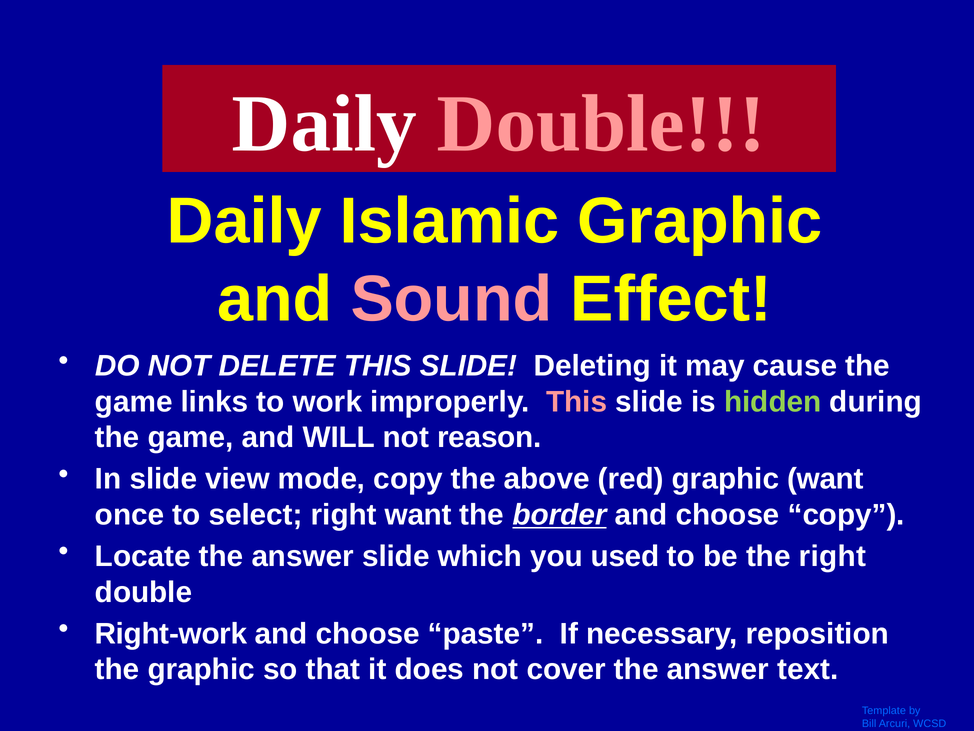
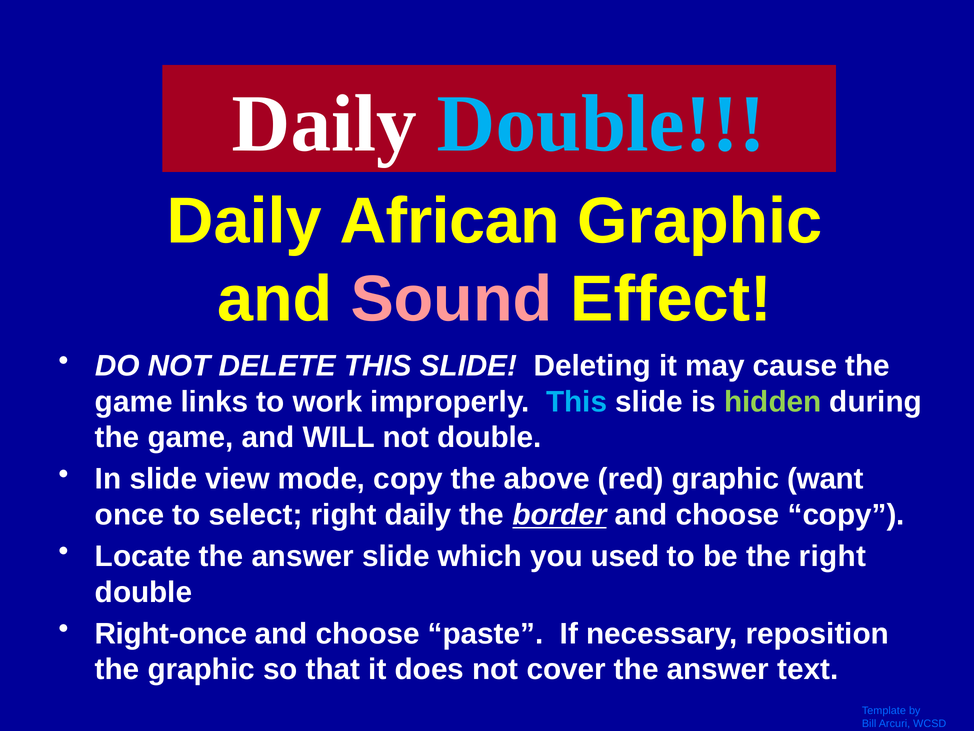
Double colour: pink -> light blue (601, 124)
Islamic: Islamic -> African (450, 221)
This colour: pink -> light blue (577, 401)
not reason: reason -> double (489, 437)
right want: want -> daily (418, 514)
Right-work: Right-work -> Right-once (171, 633)
